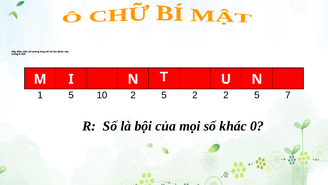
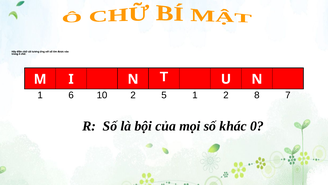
1 5: 5 -> 6 (71, 95)
5 2: 2 -> 1 (195, 95)
5: 5 -> 8 (257, 95)
